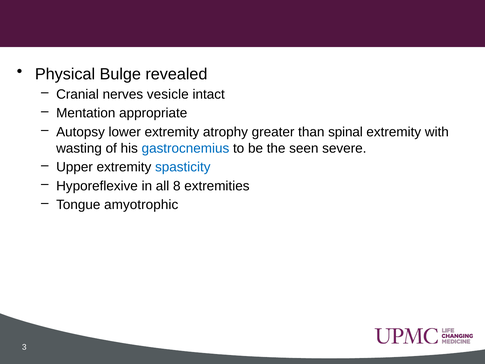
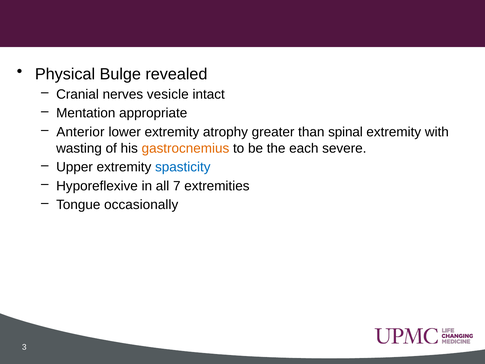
Autopsy: Autopsy -> Anterior (80, 132)
gastrocnemius colour: blue -> orange (185, 148)
seen: seen -> each (304, 148)
8: 8 -> 7 (177, 186)
amyotrophic: amyotrophic -> occasionally (141, 205)
